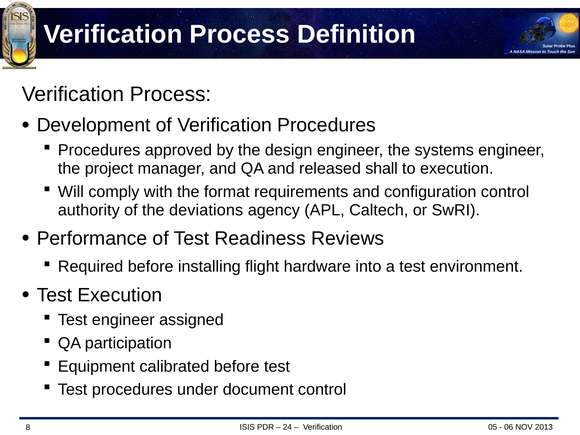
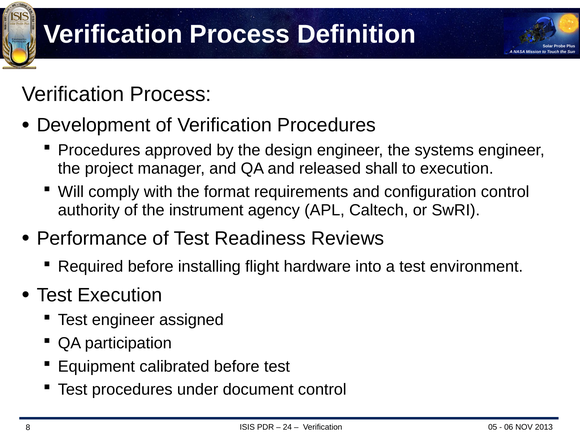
deviations: deviations -> instrument (206, 210)
